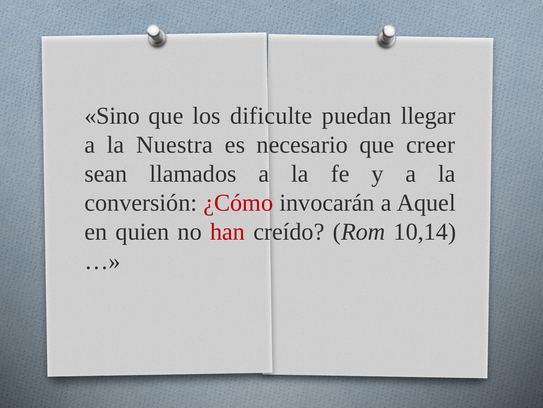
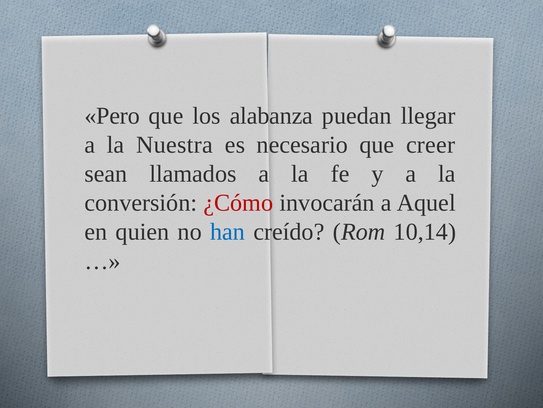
Sino: Sino -> Pero (112, 116)
dificulte: dificulte -> alabanza (271, 116)
han colour: red -> blue (228, 232)
